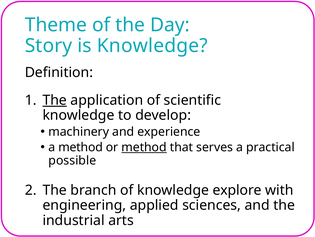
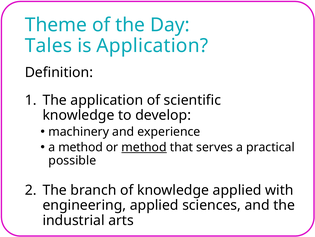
Story: Story -> Tales (48, 46)
is Knowledge: Knowledge -> Application (152, 46)
The underline: present -> none (55, 100)
knowledge explore: explore -> applied (237, 190)
